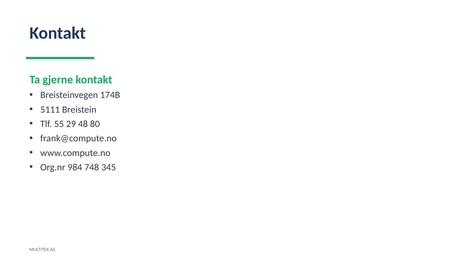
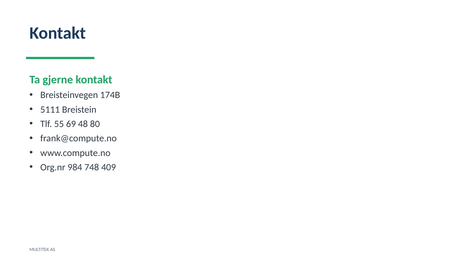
29: 29 -> 69 (71, 124)
345: 345 -> 409 (109, 168)
